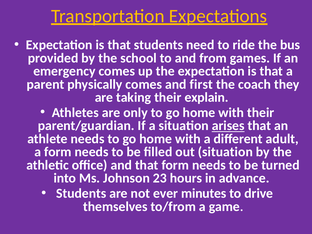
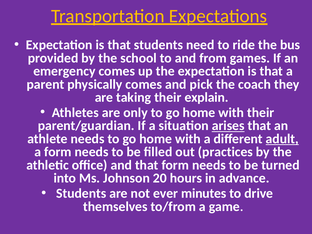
first: first -> pick (201, 84)
adult underline: none -> present (282, 139)
out situation: situation -> practices (225, 152)
23: 23 -> 20 (160, 178)
